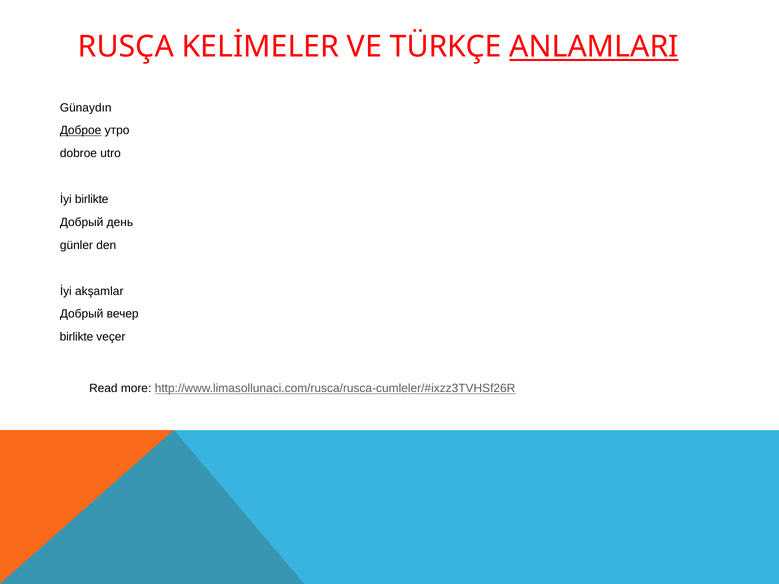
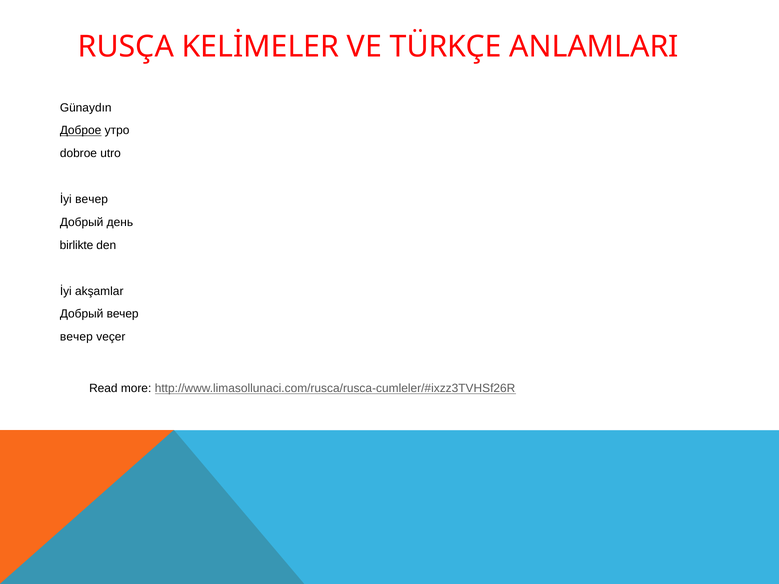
ANLAMLARI underline: present -> none (594, 47)
İyi birlikte: birlikte -> вечер (92, 199)
günler: günler -> birlikte (76, 245)
birlikte: birlikte -> вечер (76, 337)
